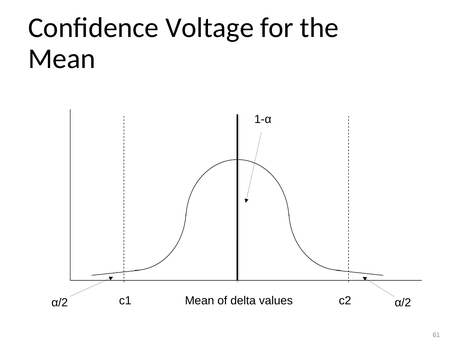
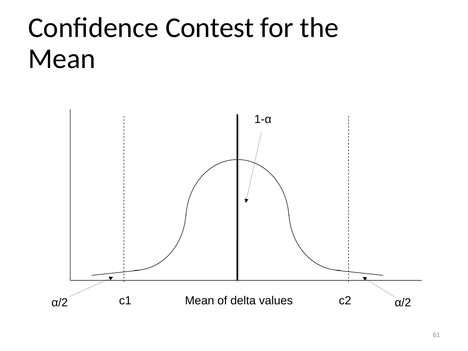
Voltage: Voltage -> Contest (210, 28)
